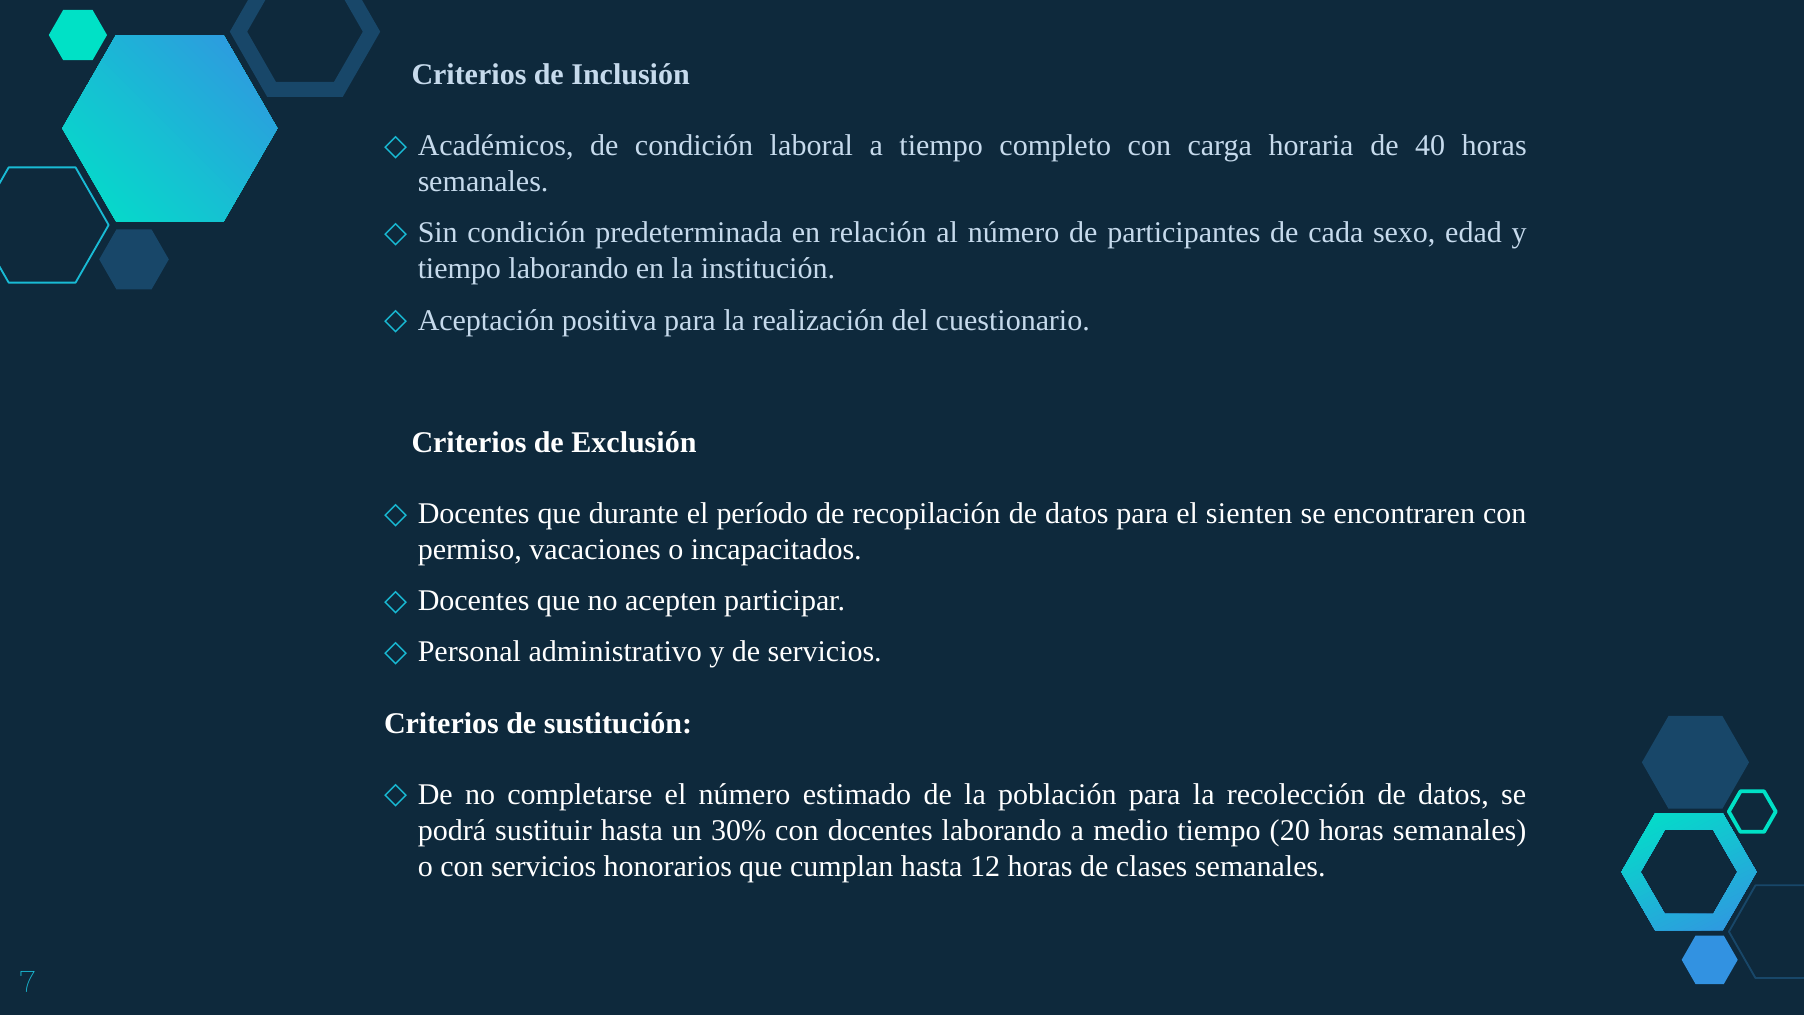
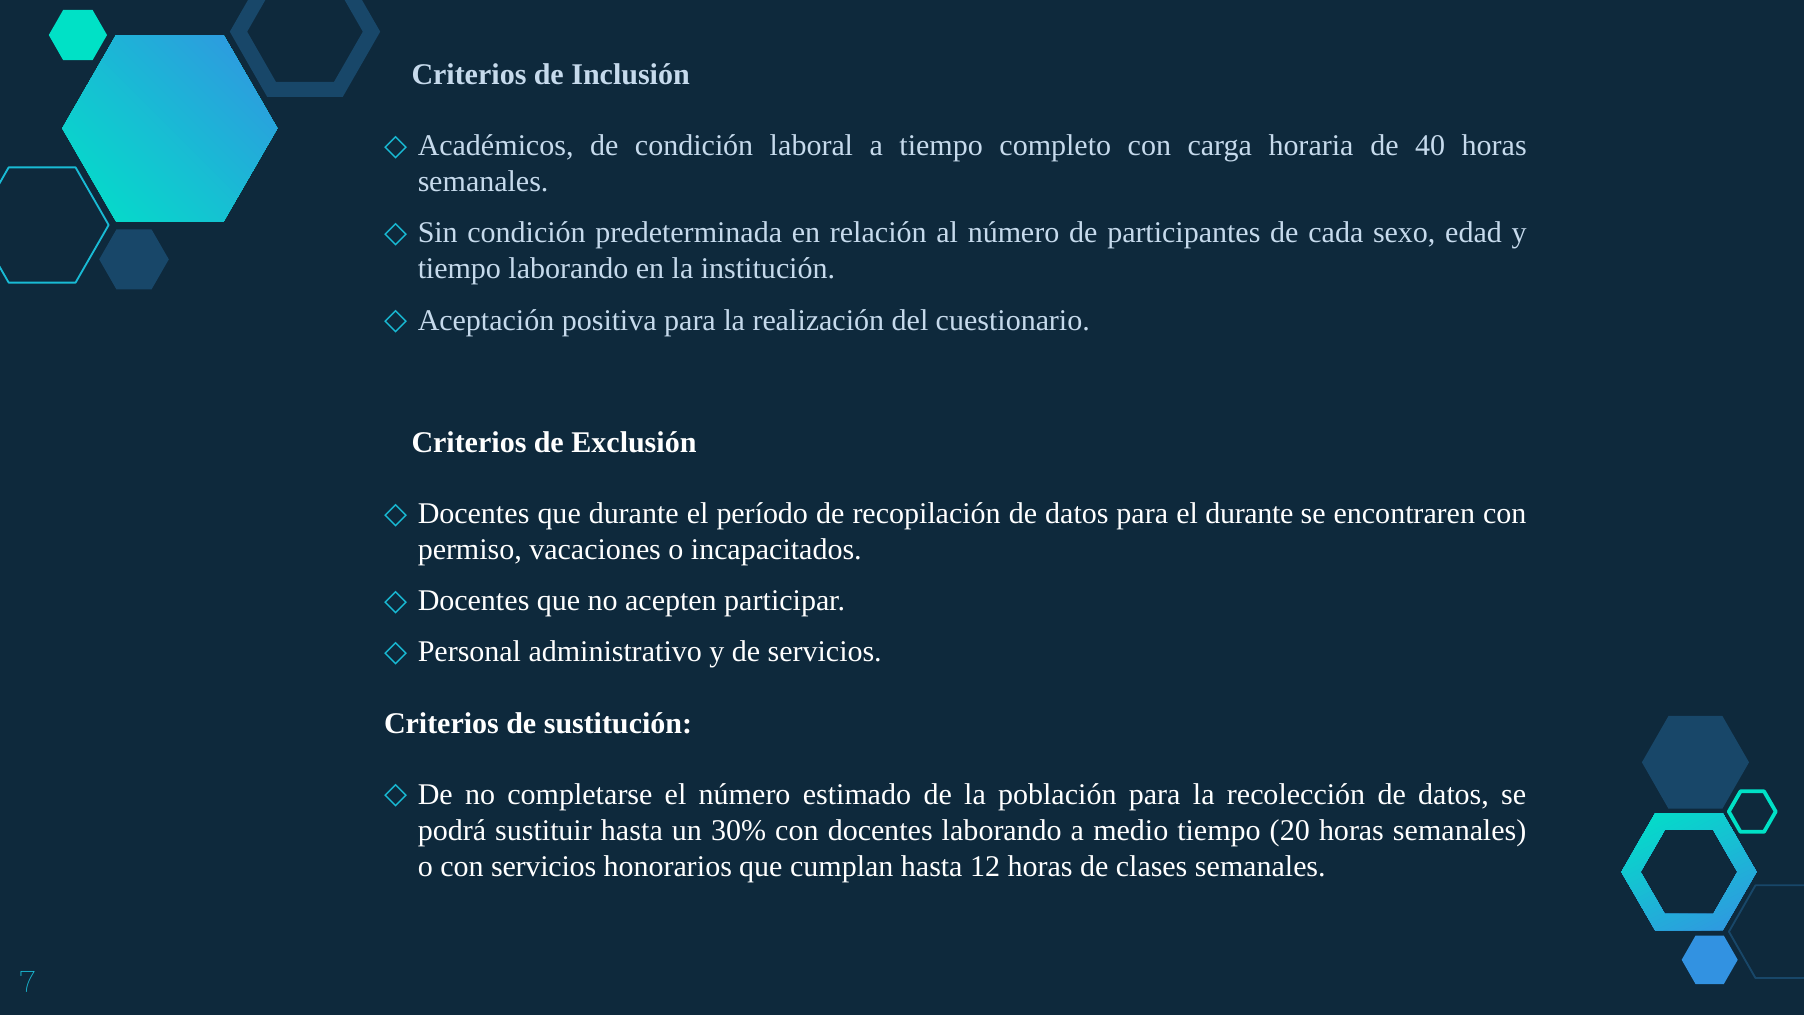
el sienten: sienten -> durante (1249, 514)
